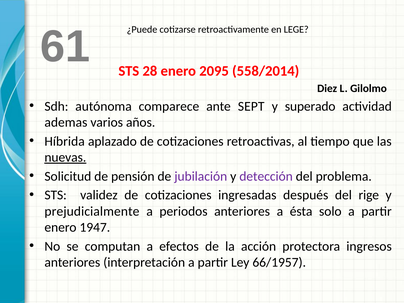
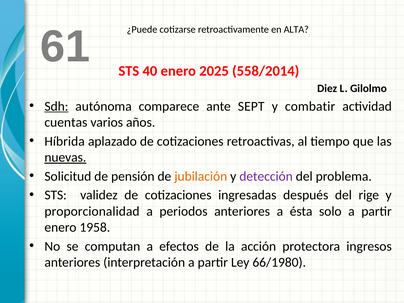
LEGE: LEGE -> ALTA (296, 30)
28: 28 -> 40 (150, 71)
2095: 2095 -> 2025 (214, 71)
Sdh underline: none -> present (56, 106)
superado: superado -> combatir (310, 106)
ademas: ademas -> cuentas (66, 122)
jubilación colour: purple -> orange (201, 176)
prejudicialmente: prejudicialmente -> proporcionalidad (92, 211)
1947: 1947 -> 1958 (95, 227)
66/1957: 66/1957 -> 66/1980 (279, 262)
